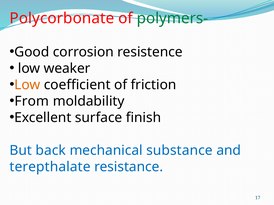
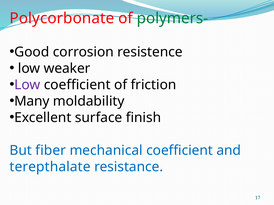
Low colour: orange -> purple (27, 85)
From: From -> Many (32, 101)
back: back -> fiber (51, 151)
mechanical substance: substance -> coefficient (180, 151)
